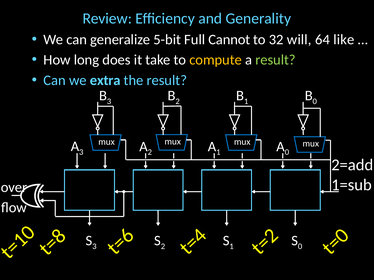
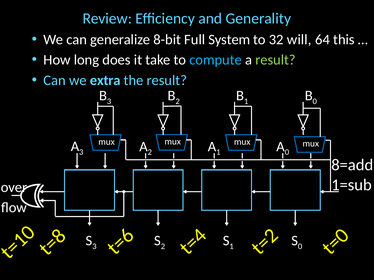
5-bit: 5-bit -> 8-bit (167, 40)
Cannot: Cannot -> System (229, 40)
like: like -> this (344, 40)
compute colour: yellow -> light blue (216, 60)
2=add: 2=add -> 8=add (352, 165)
